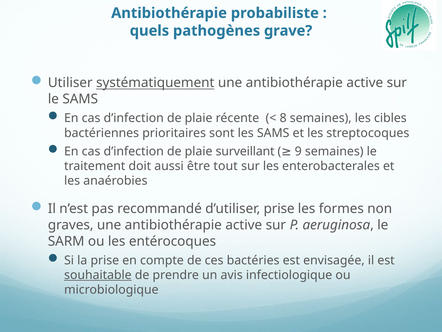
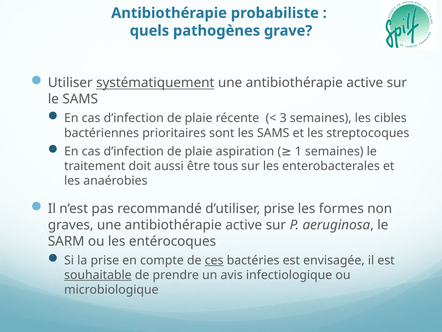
8: 8 -> 3 (283, 118)
surveillant: surveillant -> aspiration (245, 151)
9: 9 -> 1 (298, 151)
tout: tout -> tous (226, 166)
ces underline: none -> present (214, 260)
